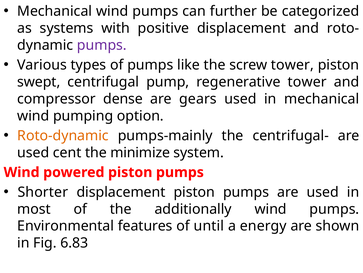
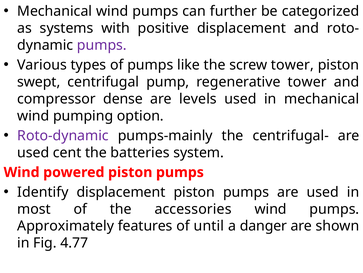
gears: gears -> levels (198, 99)
Roto-dynamic colour: orange -> purple (63, 135)
minimize: minimize -> batteries (140, 152)
Shorter: Shorter -> Identify (43, 192)
additionally: additionally -> accessories (193, 209)
Environmental: Environmental -> Approximately (66, 225)
energy: energy -> danger (263, 225)
6.83: 6.83 -> 4.77 (74, 242)
